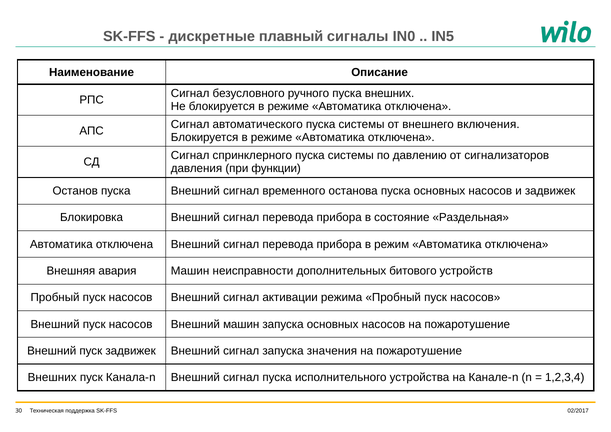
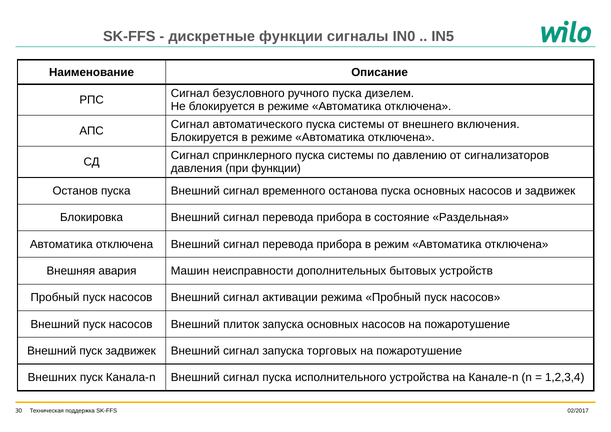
дискретные плавный: плавный -> функции (291, 36)
пуска внешних: внешних -> дизелем (389, 94)
битового: битового -> бытовых (413, 271)
Внешний машин: машин -> плиток (241, 324)
значения: значения -> торговых (332, 351)
